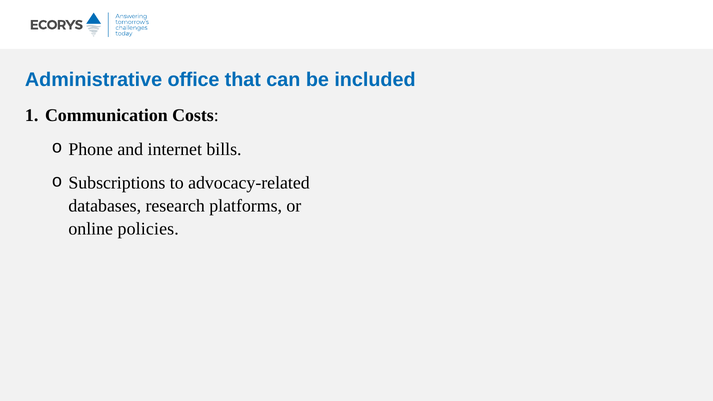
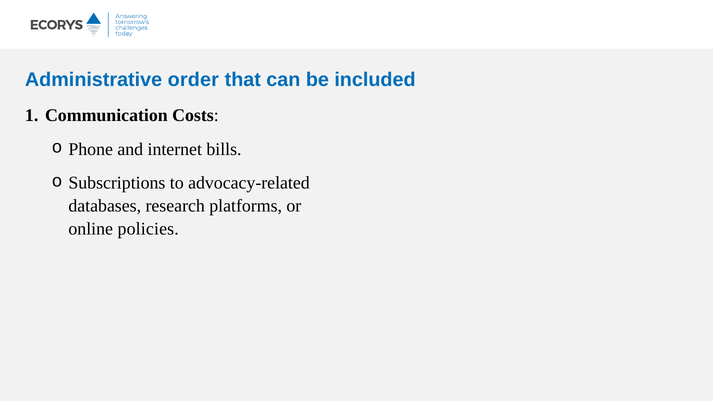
office: office -> order (193, 80)
